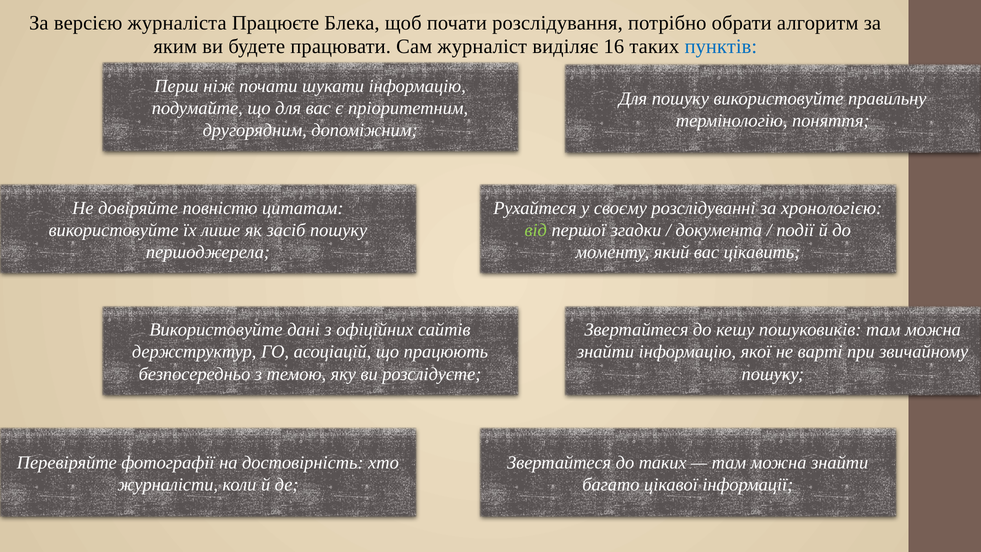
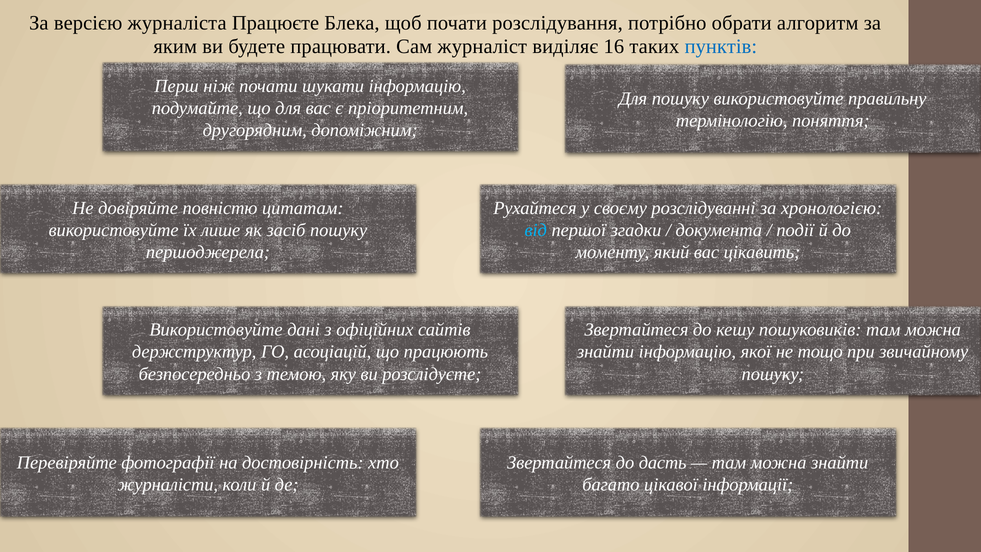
від colour: light green -> light blue (536, 230)
варті: варті -> тощо (820, 352)
до таких: таких -> дасть (663, 462)
